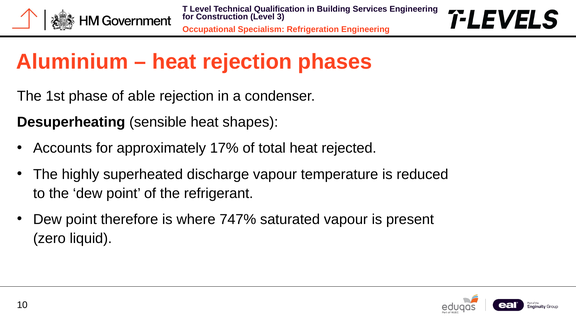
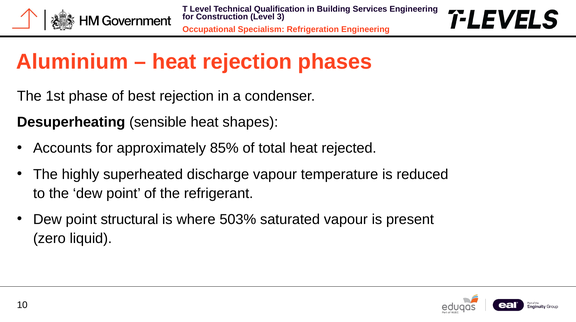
able: able -> best (142, 96)
17%: 17% -> 85% (224, 148)
therefore: therefore -> structural (130, 219)
747%: 747% -> 503% (238, 219)
